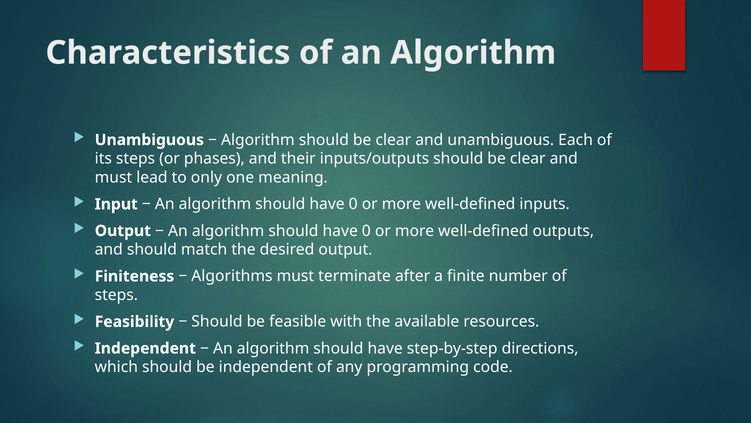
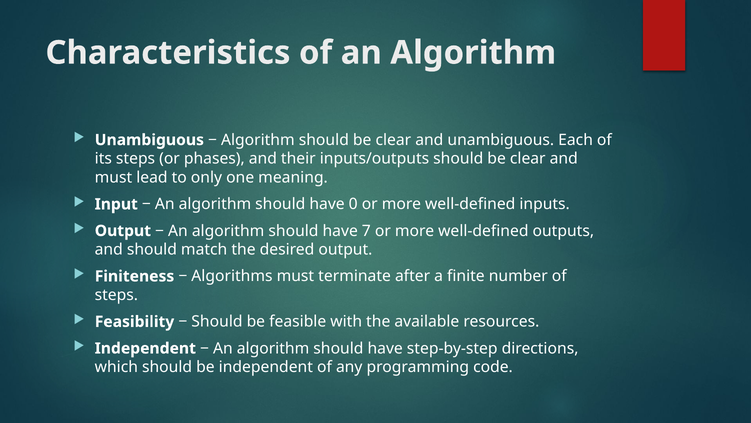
0: 0 -> 7 (366, 231)
